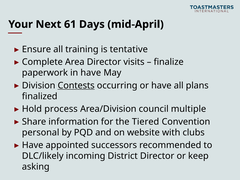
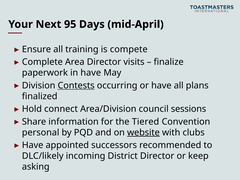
61: 61 -> 95 (70, 24)
tentative: tentative -> compete (129, 49)
process: process -> connect (61, 109)
multiple: multiple -> sessions (189, 109)
website underline: none -> present (143, 132)
